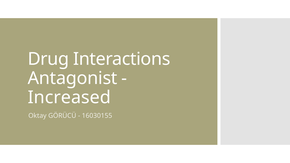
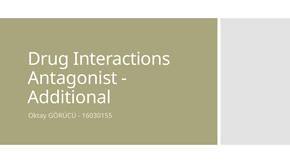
Increased: Increased -> Additional (69, 97)
